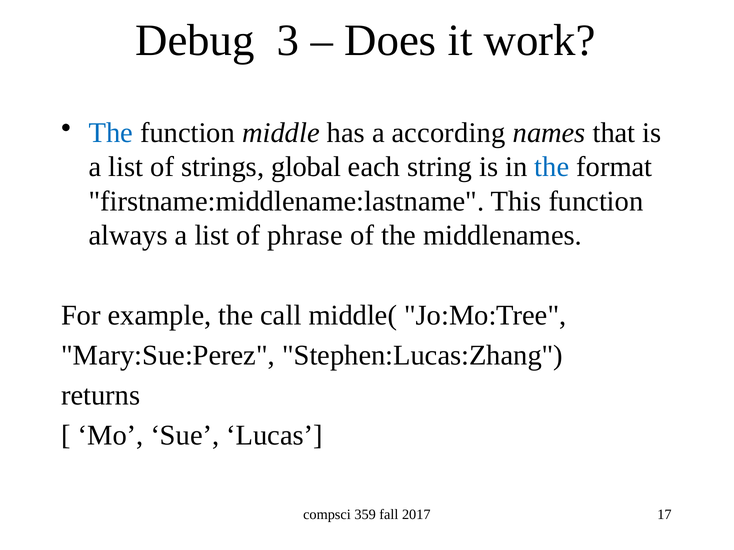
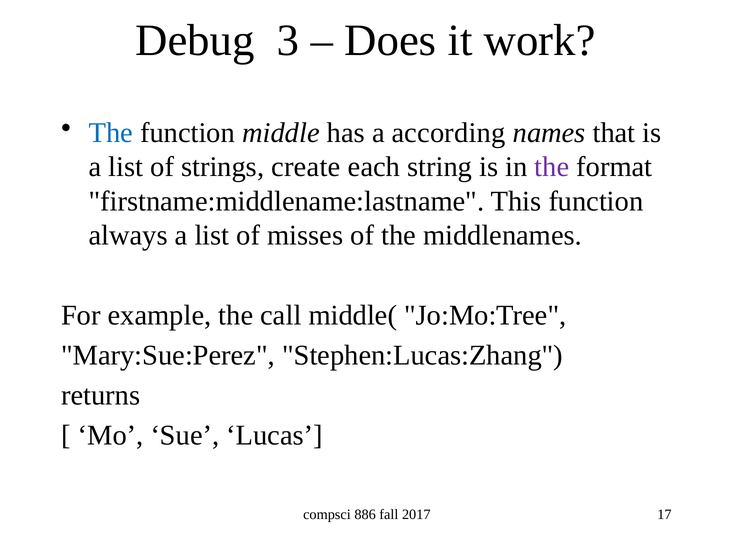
global: global -> create (306, 167)
the colour: blue -> purple (552, 167)
phrase: phrase -> misses (305, 236)
359: 359 -> 886 (365, 515)
